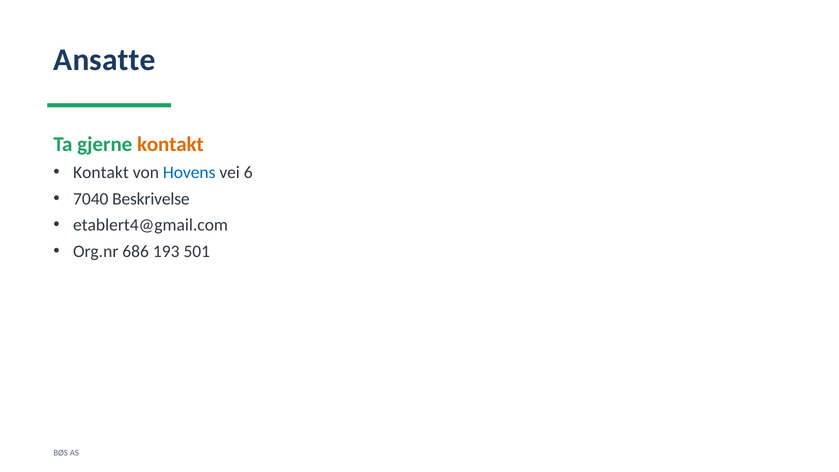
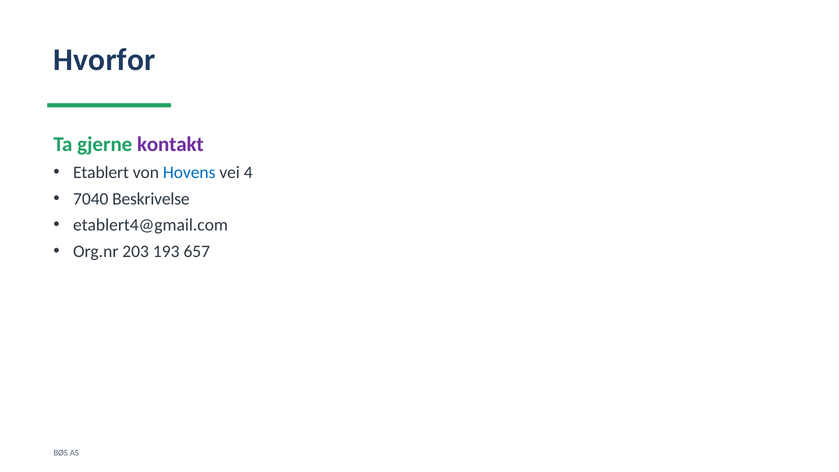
Ansatte: Ansatte -> Hvorfor (104, 60)
kontakt colour: orange -> purple (170, 144)
Kontakt: Kontakt -> Etablert (101, 173)
6: 6 -> 4 (248, 173)
686: 686 -> 203 (136, 251)
501: 501 -> 657 (197, 251)
